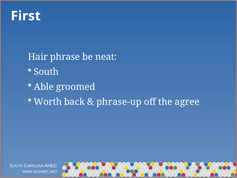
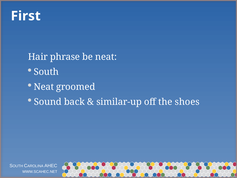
Able: Able -> Neat (44, 87)
Worth: Worth -> Sound (48, 102)
phrase-up: phrase-up -> similar-up (119, 102)
agree: agree -> shoes (187, 102)
